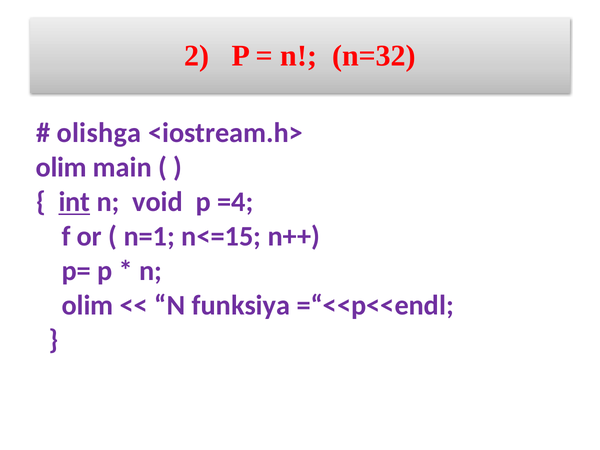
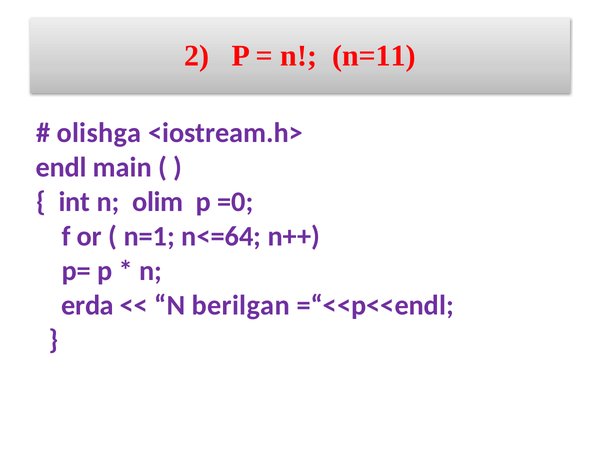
n=32: n=32 -> n=11 (374, 56)
olim: olim -> endl (61, 168)
int underline: present -> none (74, 202)
void: void -> olim (158, 202)
=4: =4 -> =0 (235, 202)
n<=15: n<=15 -> n<=64 (221, 237)
olim: olim -> erda (88, 306)
funksiya: funksiya -> berilgan (241, 306)
